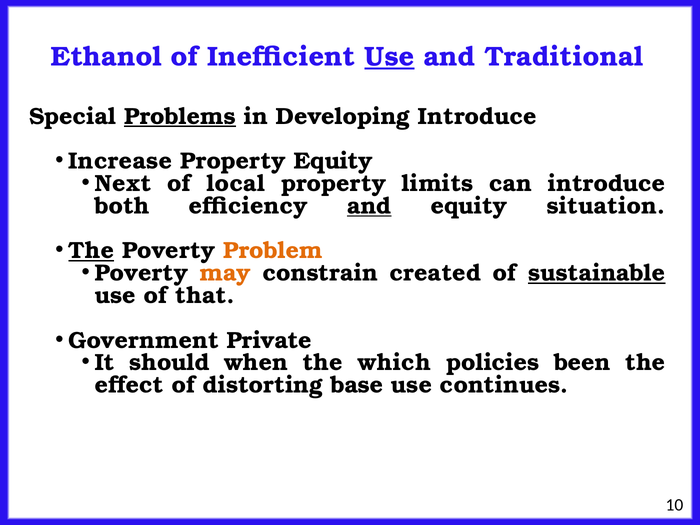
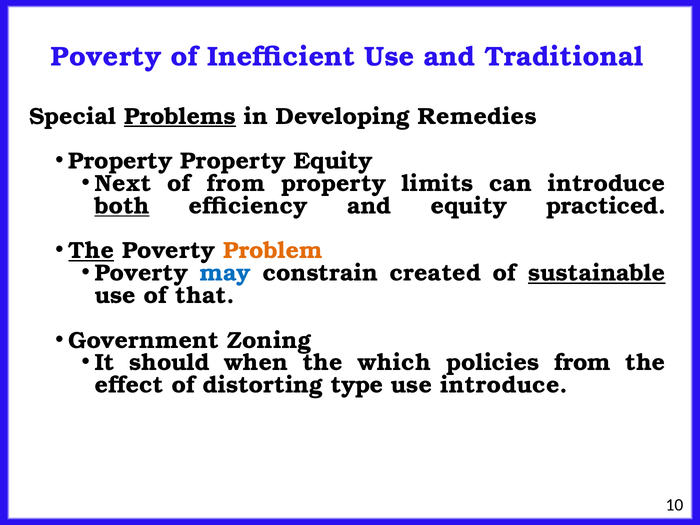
Ethanol: Ethanol -> Poverty (106, 57)
Use underline: present -> none (390, 57)
Developing Introduce: Introduce -> Remedies (477, 116)
Increase: Increase -> Property (120, 161)
of local: local -> from (236, 184)
both underline: none -> present (122, 206)
and underline: present -> none (369, 206)
situation: situation -> practiced (606, 206)
may colour: orange -> blue (225, 273)
Private: Private -> Zoning (269, 340)
policies been: been -> from (582, 363)
base: base -> type (357, 385)
use continues: continues -> introduce (504, 385)
